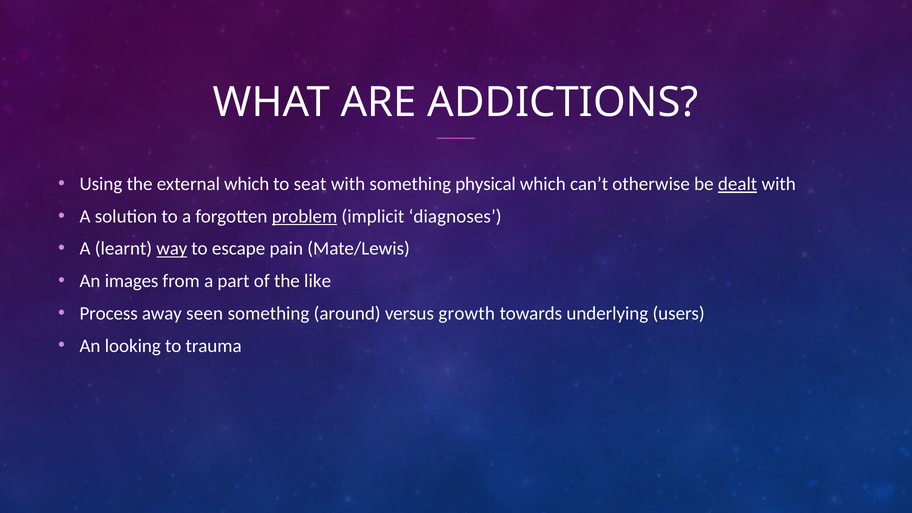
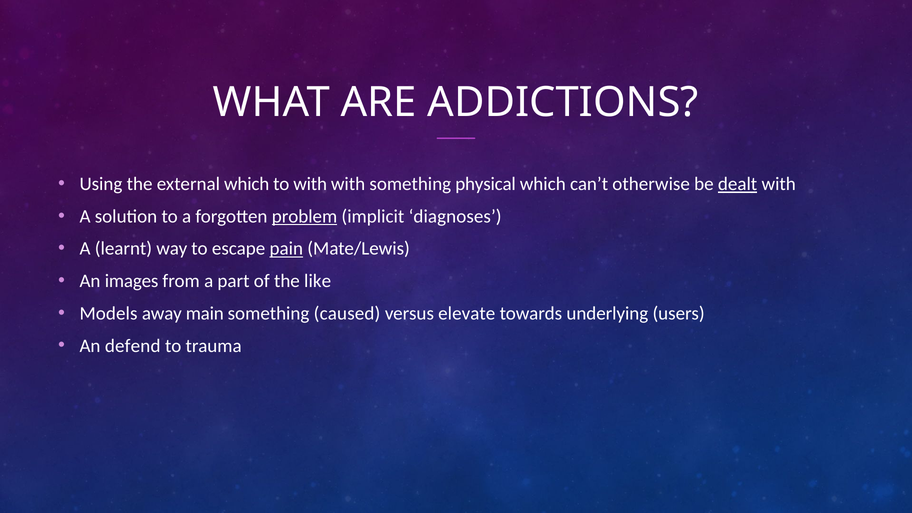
to seat: seat -> with (310, 184)
way underline: present -> none (172, 249)
pain underline: none -> present (286, 249)
Process: Process -> Models (109, 313)
seen: seen -> main (205, 313)
around: around -> caused (347, 313)
growth: growth -> elevate (467, 313)
looking: looking -> defend (133, 346)
